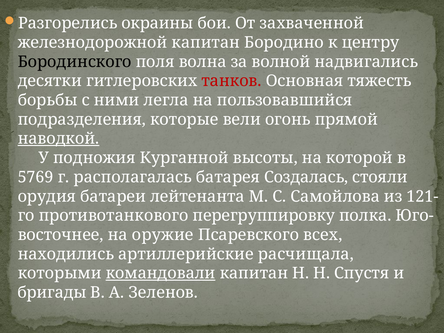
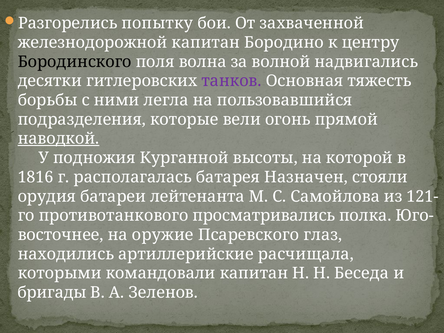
окраины: окраины -> попытку (157, 23)
танков colour: red -> purple (231, 81)
5769: 5769 -> 1816 (36, 177)
Создалась: Создалась -> Назначен (306, 177)
перегруппировку: перегруппировку -> просматривались (264, 216)
всех: всех -> глаз (323, 235)
командовали underline: present -> none (161, 273)
Спустя: Спустя -> Беседа (362, 273)
